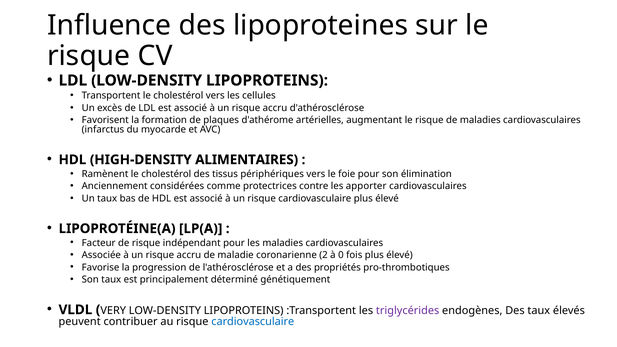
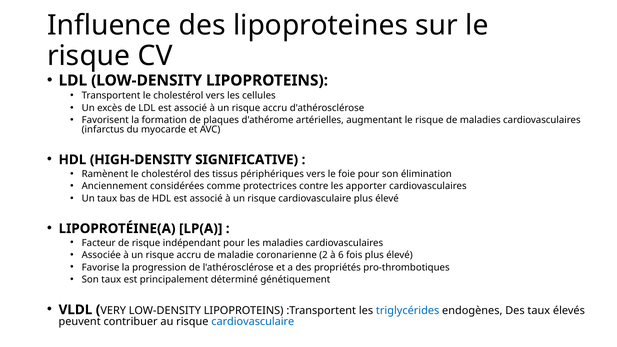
ALIMENTAIRES: ALIMENTAIRES -> SIGNIFICATIVE (247, 160)
0: 0 -> 6 (341, 255)
triglycérides colour: purple -> blue (408, 311)
